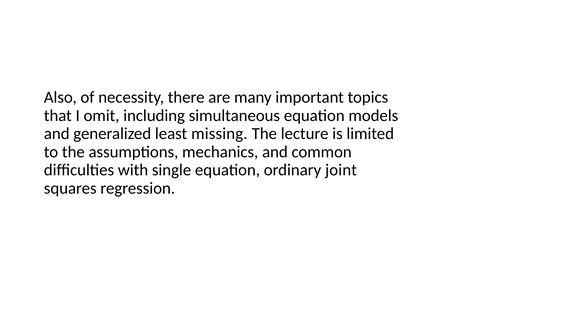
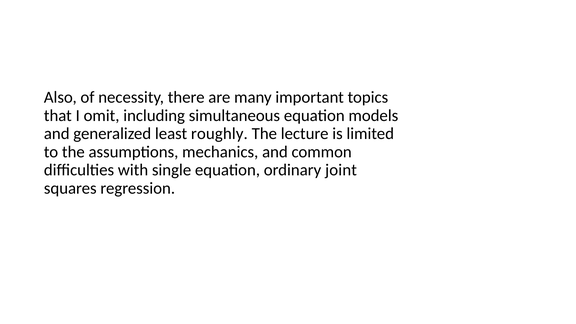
missing: missing -> roughly (219, 134)
